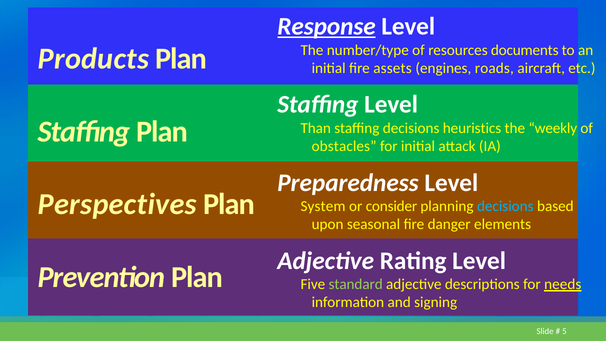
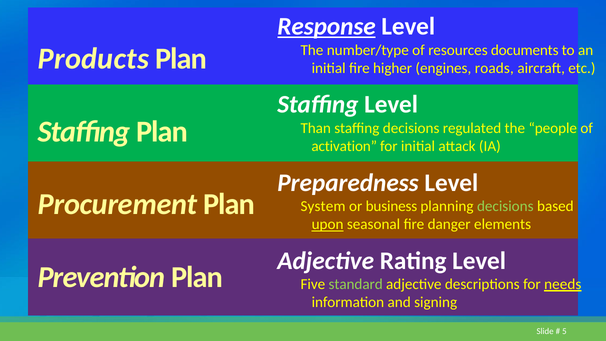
assets: assets -> higher (393, 68)
heuristics: heuristics -> regulated (472, 128)
weekly: weekly -> people (553, 128)
obstacles: obstacles -> activation (344, 146)
Perspectives: Perspectives -> Procurement (118, 204)
consider: consider -> business (391, 206)
decisions colour: light blue -> light green (505, 206)
upon underline: none -> present (328, 224)
